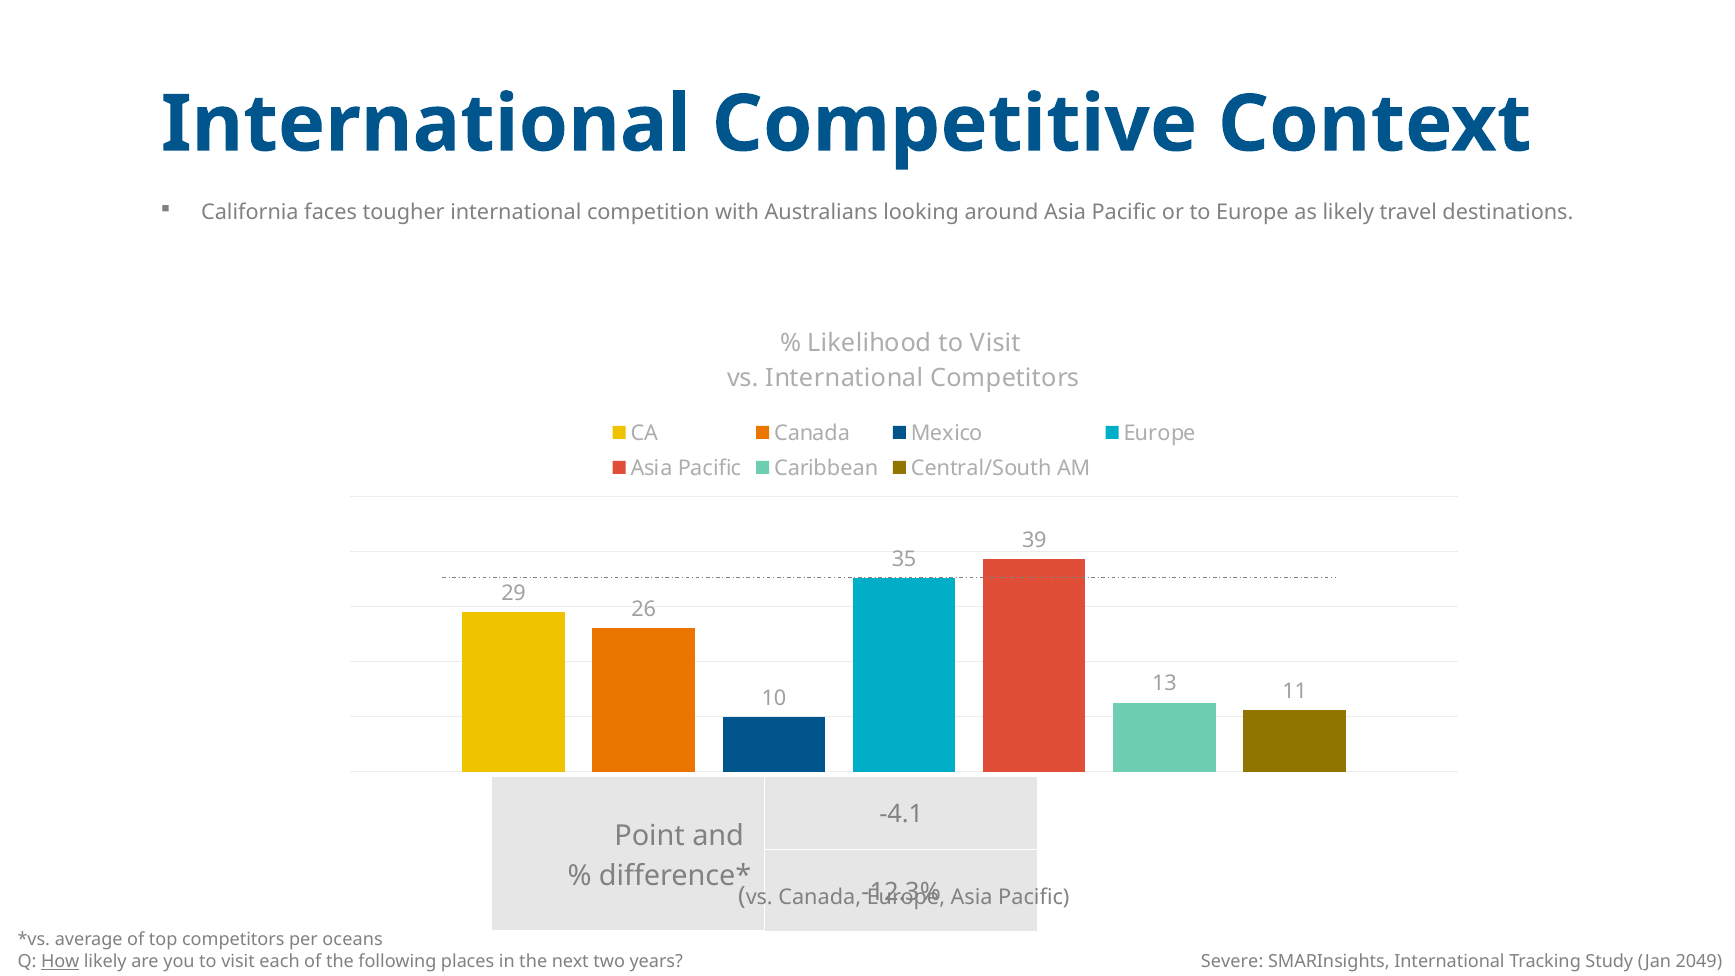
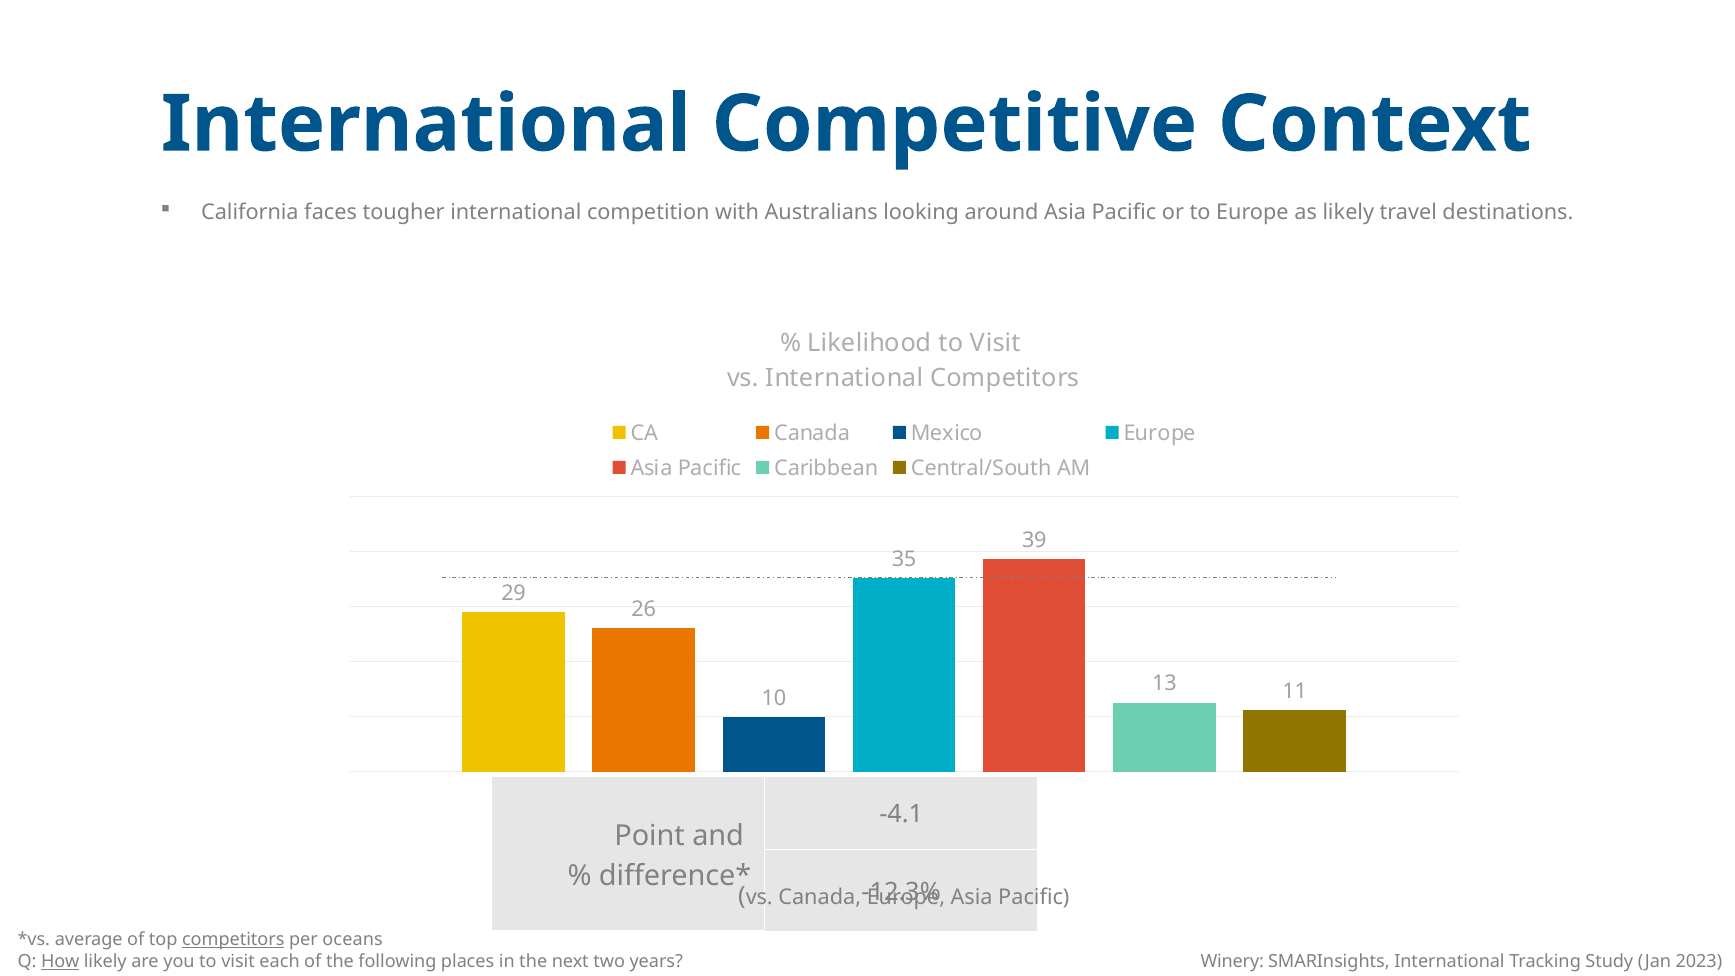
competitors underline: none -> present (233, 940)
Severe: Severe -> Winery (1232, 962)
2049: 2049 -> 2023 (1699, 962)
